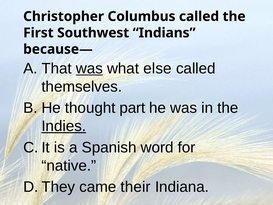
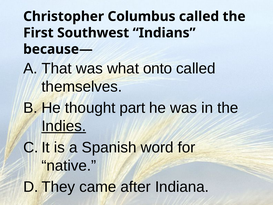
was underline: present -> none (89, 68)
else: else -> onto (158, 68)
their: their -> after (136, 187)
